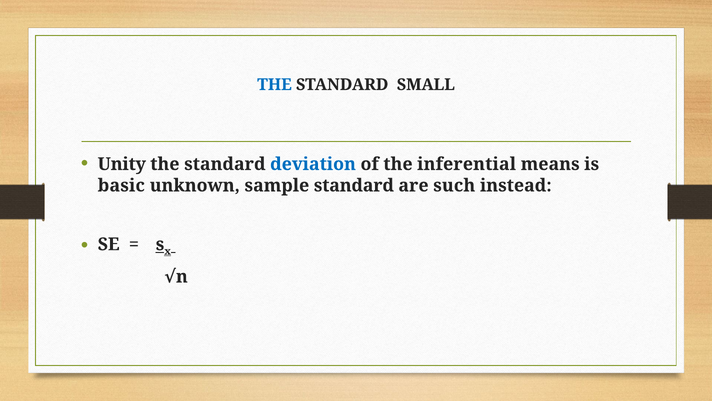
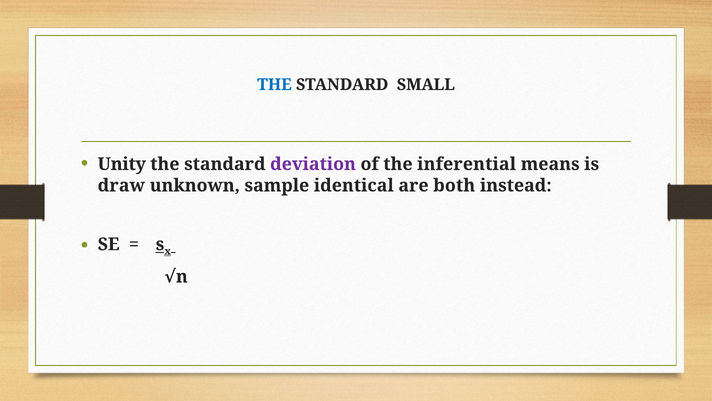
deviation colour: blue -> purple (313, 164)
basic: basic -> draw (121, 185)
sample standard: standard -> identical (354, 185)
such: such -> both (454, 185)
